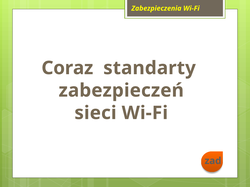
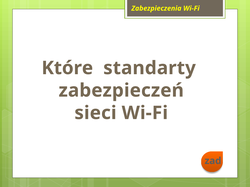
Coraz: Coraz -> Które (67, 68)
